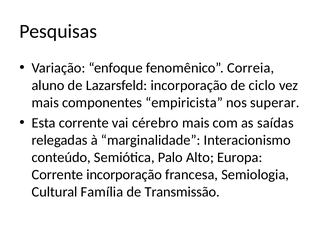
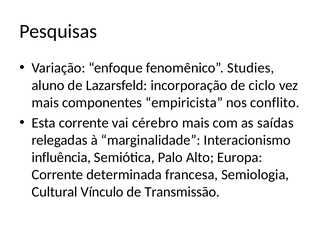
Correia: Correia -> Studies (251, 68)
superar: superar -> conflito (275, 103)
conteúdo: conteúdo -> influência (61, 157)
Corrente incorporação: incorporação -> determinada (124, 175)
Família: Família -> Vínculo (102, 192)
